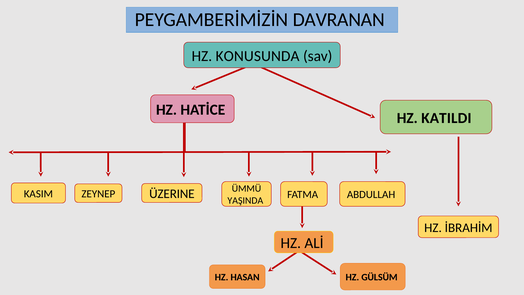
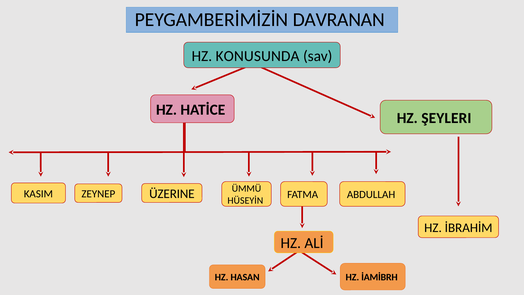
KATILDI: KATILDI -> ŞEYLERI (446, 118)
YAŞINDA: YAŞINDA -> HÜSEYİN (245, 200)
GÜLSÜM: GÜLSÜM -> İAMİBRH (379, 277)
